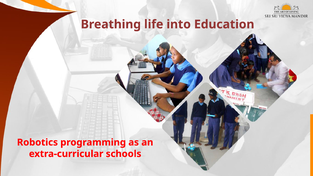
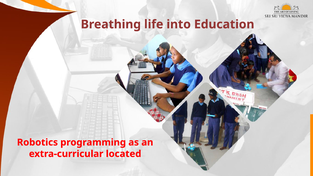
schools: schools -> located (124, 154)
